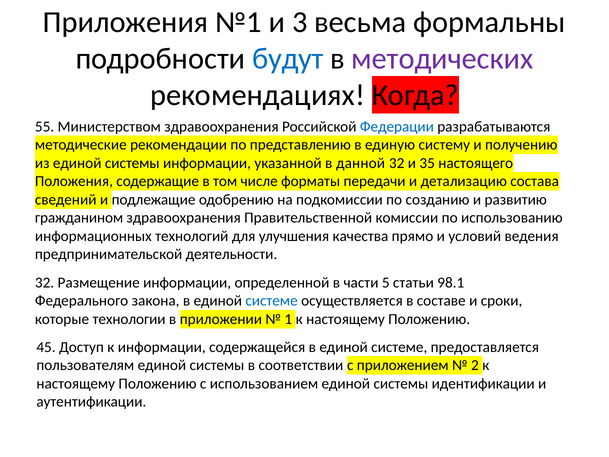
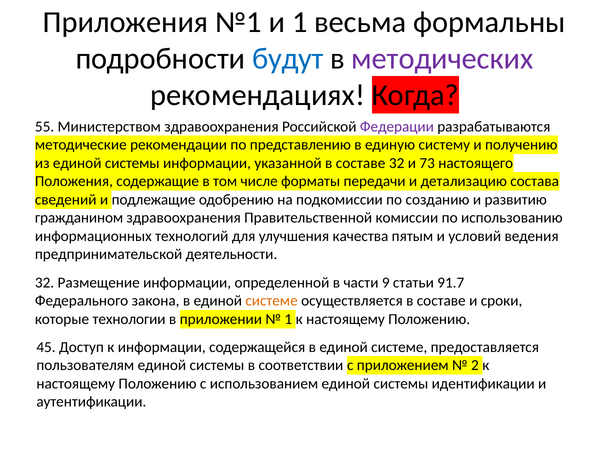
и 3: 3 -> 1 (300, 22)
Федерации colour: blue -> purple (397, 126)
указанной в данной: данной -> составе (361, 163)
35: 35 -> 73 (427, 163)
прямо: прямо -> пятым (413, 236)
5: 5 -> 9 (386, 282)
98.1: 98.1 -> 91.7 (451, 282)
системе colour: blue -> orange (272, 301)
